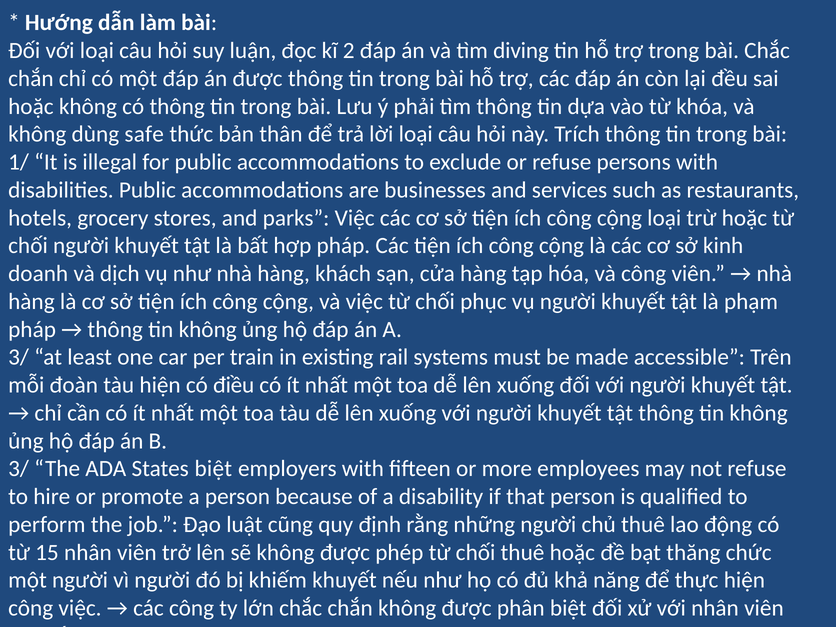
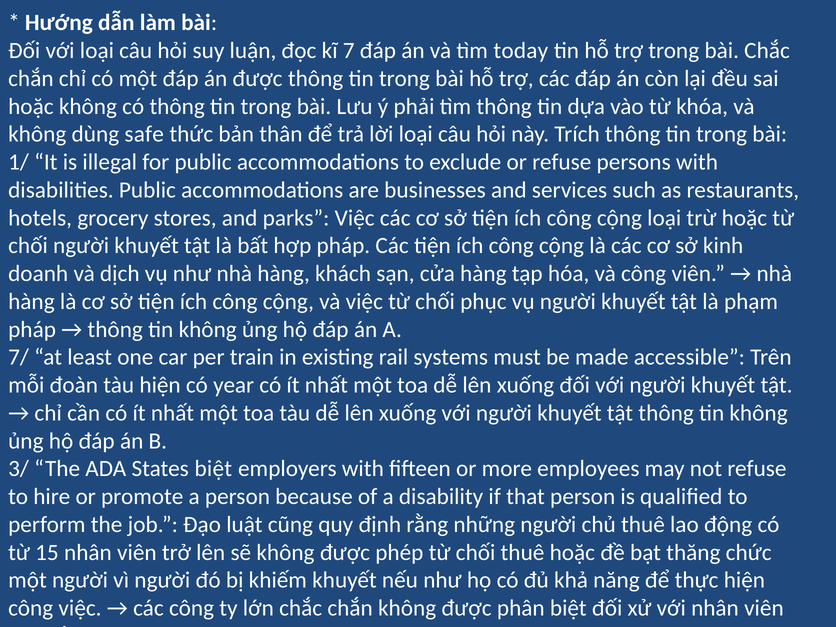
2: 2 -> 7 (349, 51)
diving: diving -> today (521, 51)
3/: 3/ -> 7/ (19, 357)
điều: điều -> year (234, 385)
